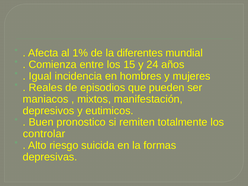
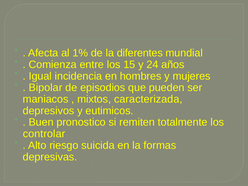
Reales: Reales -> Bipolar (46, 88)
manifestación: manifestación -> caracterizada (148, 99)
